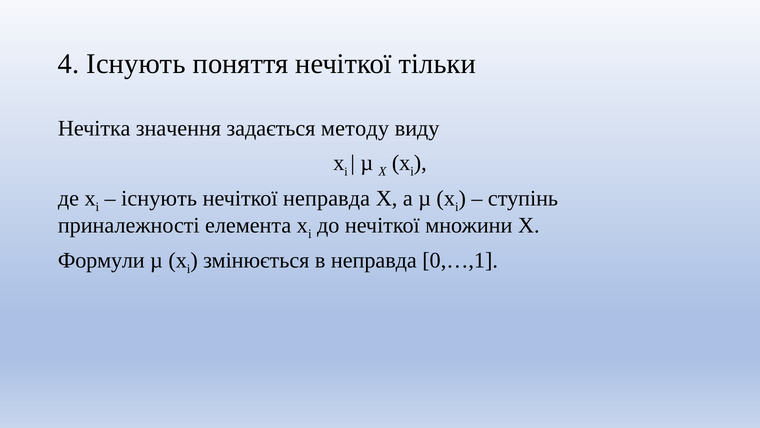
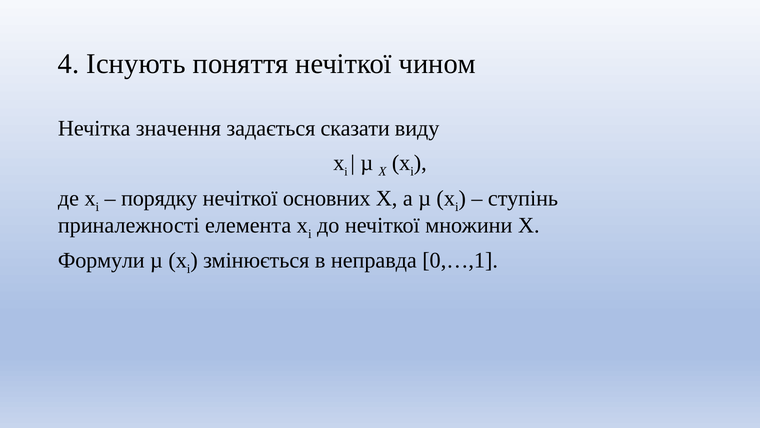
тільки: тільки -> чином (437, 64)
методу: методу -> сказати (355, 128)
існують: існують -> порядку (159, 198)
нечіткої неправда: неправда -> основних (327, 198)
